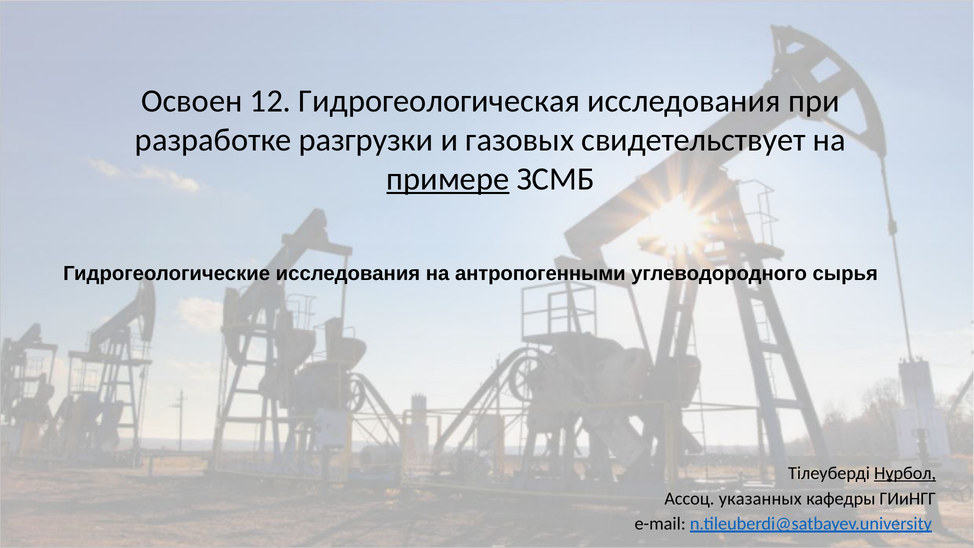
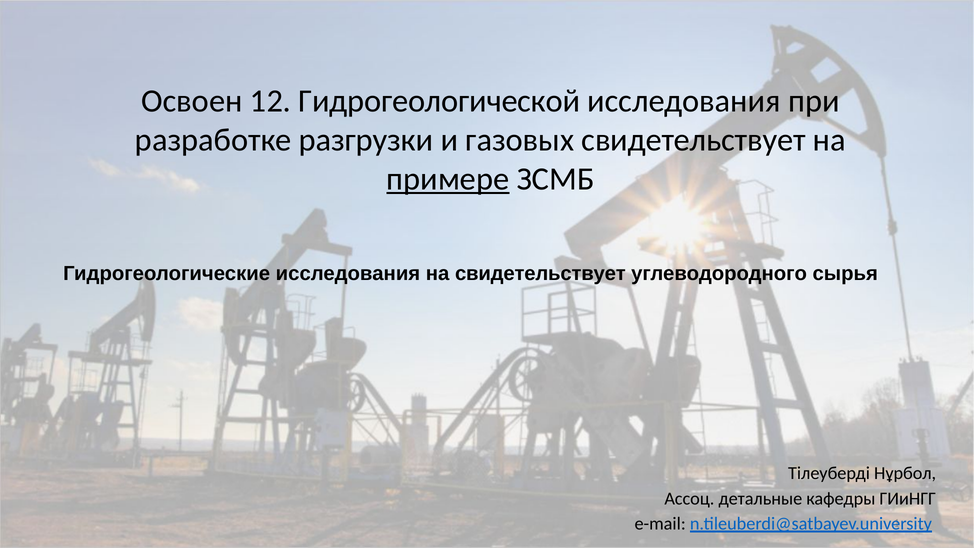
Гидрогеологическая: Гидрогеологическая -> Гидрогеологической (439, 101)
на антропогенными: антропогенными -> свидетельствует (540, 273)
Нұрбол underline: present -> none (905, 473)
указанных: указанных -> детальные (760, 499)
